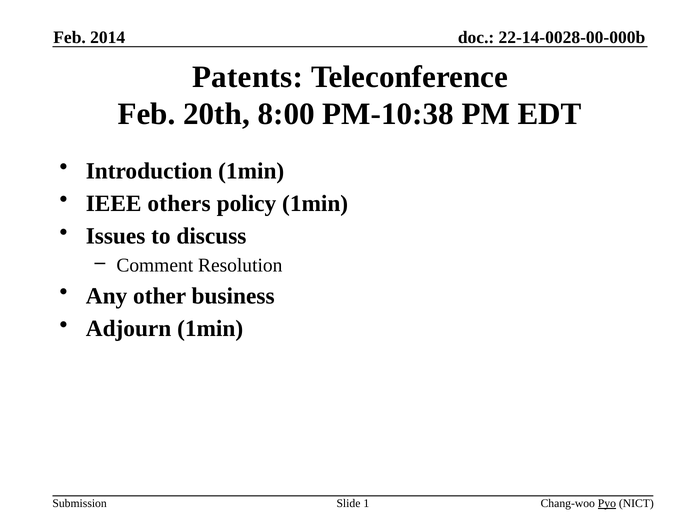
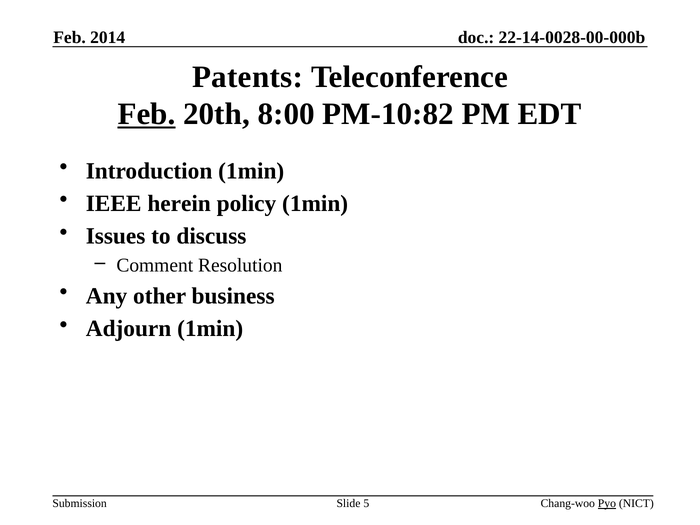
Feb underline: none -> present (147, 114)
PM-10:38: PM-10:38 -> PM-10:82 (388, 114)
others: others -> herein (179, 203)
1: 1 -> 5 (366, 504)
